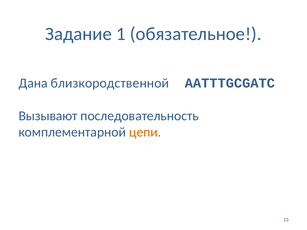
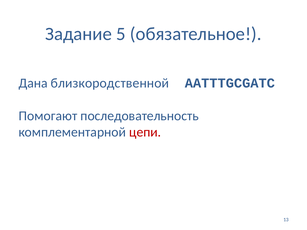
1: 1 -> 5 (121, 34)
Вызывают: Вызывают -> Помогают (48, 116)
цепи colour: orange -> red (145, 132)
